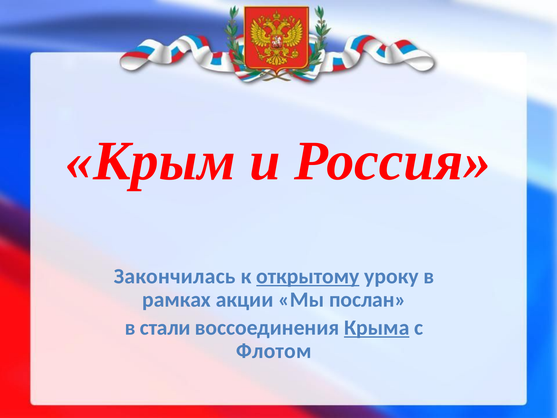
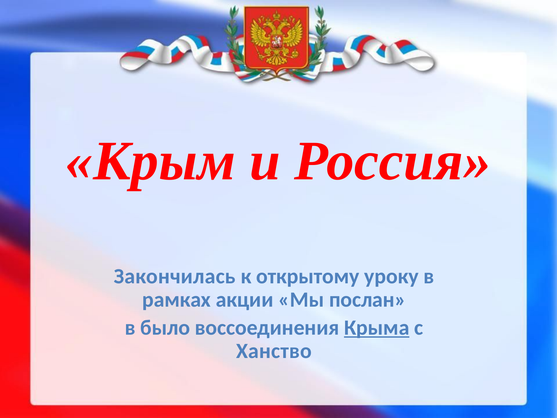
открытому underline: present -> none (308, 276)
стали: стали -> было (165, 327)
Флотом: Флотом -> Ханство (274, 351)
